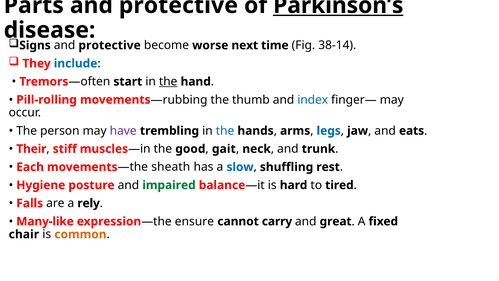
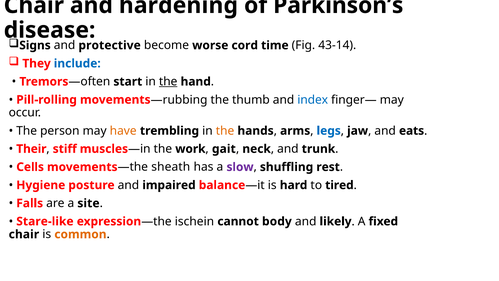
Parts: Parts -> Chair (34, 5)
protective: protective -> hardening (178, 5)
Parkinson’s underline: present -> none (338, 5)
next: next -> cord (245, 45)
38-14: 38-14 -> 43-14 (337, 45)
have colour: purple -> orange (123, 131)
the colour: blue -> orange (225, 131)
good: good -> work (190, 149)
Each: Each -> Cells (30, 167)
slow colour: blue -> purple (240, 167)
impaired colour: green -> black (169, 185)
rely: rely -> site (88, 203)
Many-like: Many-like -> Stare-like (45, 221)
ensure: ensure -> ischein (194, 221)
carry: carry -> body (277, 221)
great: great -> likely (336, 221)
